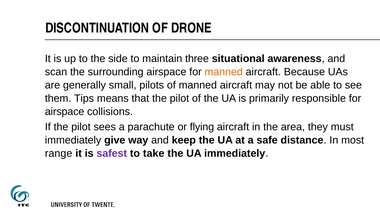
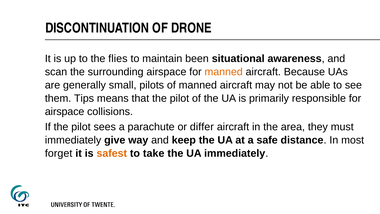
side: side -> flies (118, 59)
three: three -> been (197, 59)
flying: flying -> differ (202, 127)
range: range -> forget (59, 153)
safest colour: purple -> orange (112, 153)
